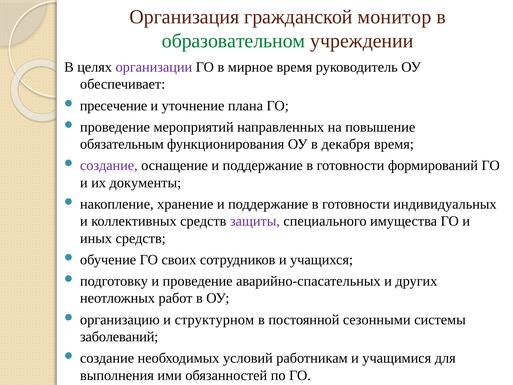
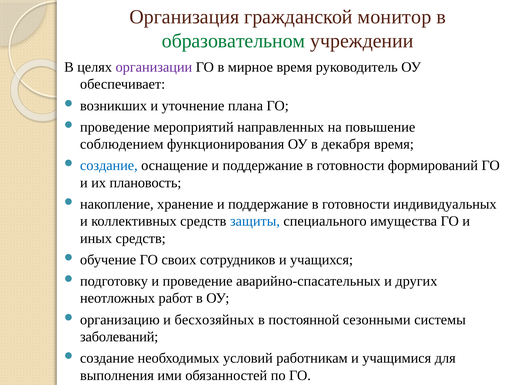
пресечение: пресечение -> возникших (114, 106)
обязательным: обязательным -> соблюдением (122, 144)
создание colour: purple -> blue (109, 165)
документы: документы -> плановость (145, 183)
защиты colour: purple -> blue (255, 221)
структурном: структурном -> бесхозяйных (214, 319)
